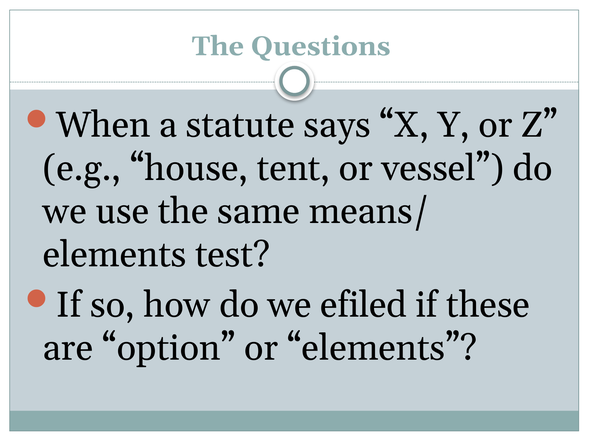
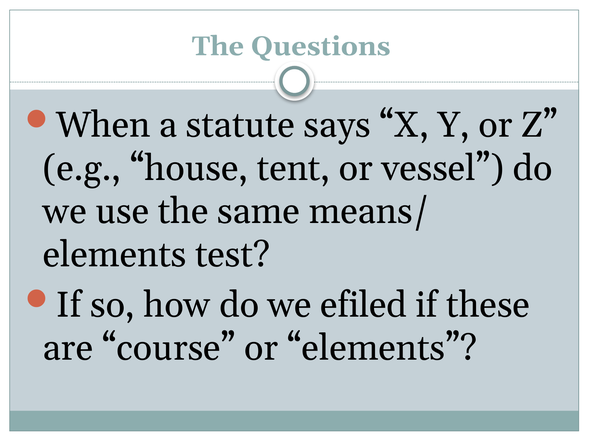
option: option -> course (169, 349)
